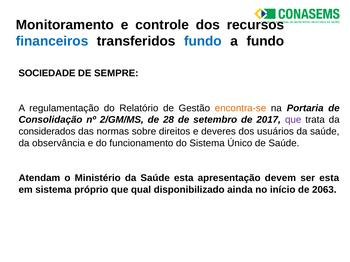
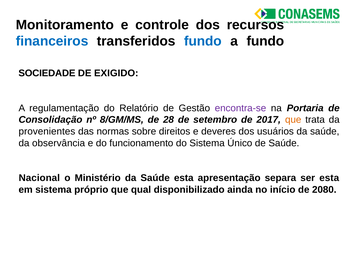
SEMPRE: SEMPRE -> EXIGIDO (116, 73)
encontra-se colour: orange -> purple (240, 108)
2/GM/MS: 2/GM/MS -> 8/GM/MS (122, 120)
que colour: purple -> orange (293, 120)
considerados: considerados -> provenientes (47, 132)
Atendam: Atendam -> Nacional (39, 178)
devem: devem -> separa (280, 178)
2063: 2063 -> 2080 (324, 190)
